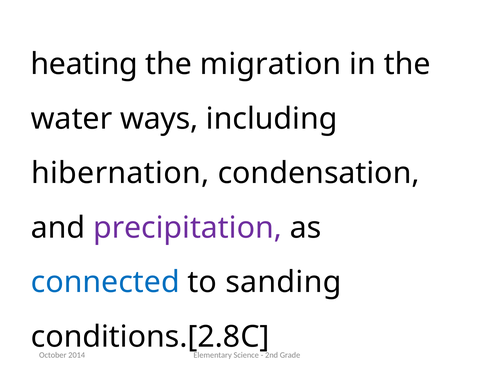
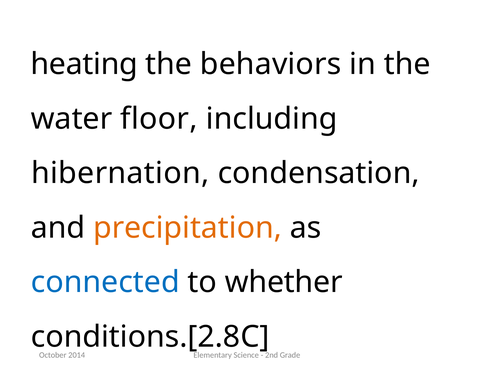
migration: migration -> behaviors (271, 64)
ways: ways -> floor (159, 119)
precipitation colour: purple -> orange (187, 228)
sanding: sanding -> whether (284, 283)
